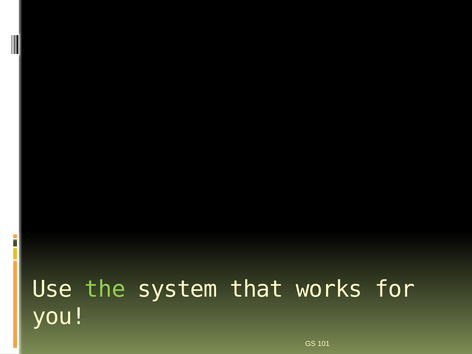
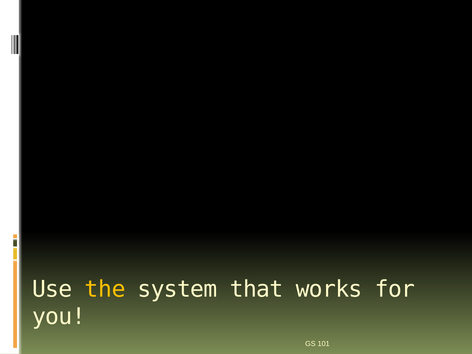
the colour: light green -> yellow (105, 289)
